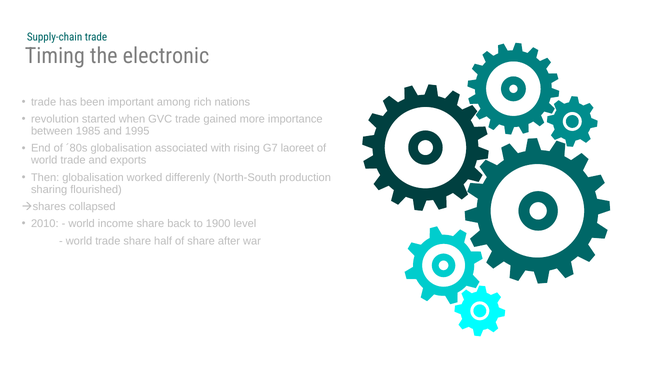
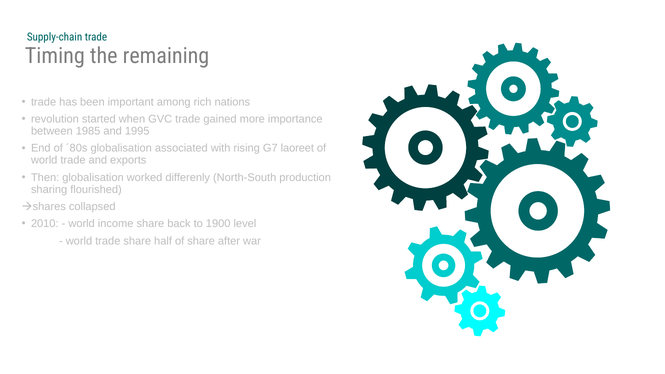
electronic: electronic -> remaining (166, 56)
